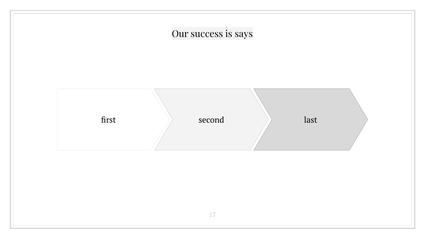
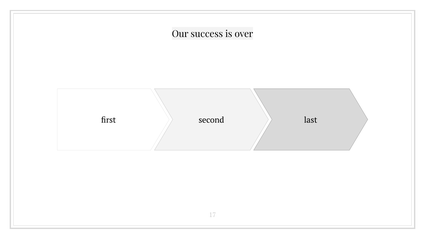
says: says -> over (244, 34)
